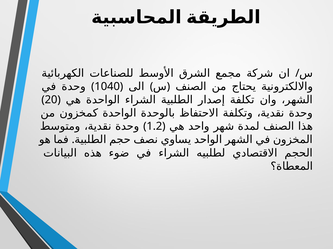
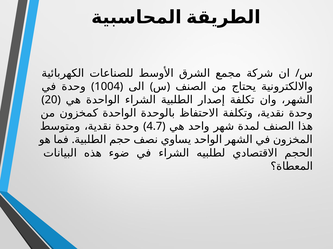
1040: 1040 -> 1004 (107, 87)
1.2: 1.2 -> 4.7 (154, 127)
